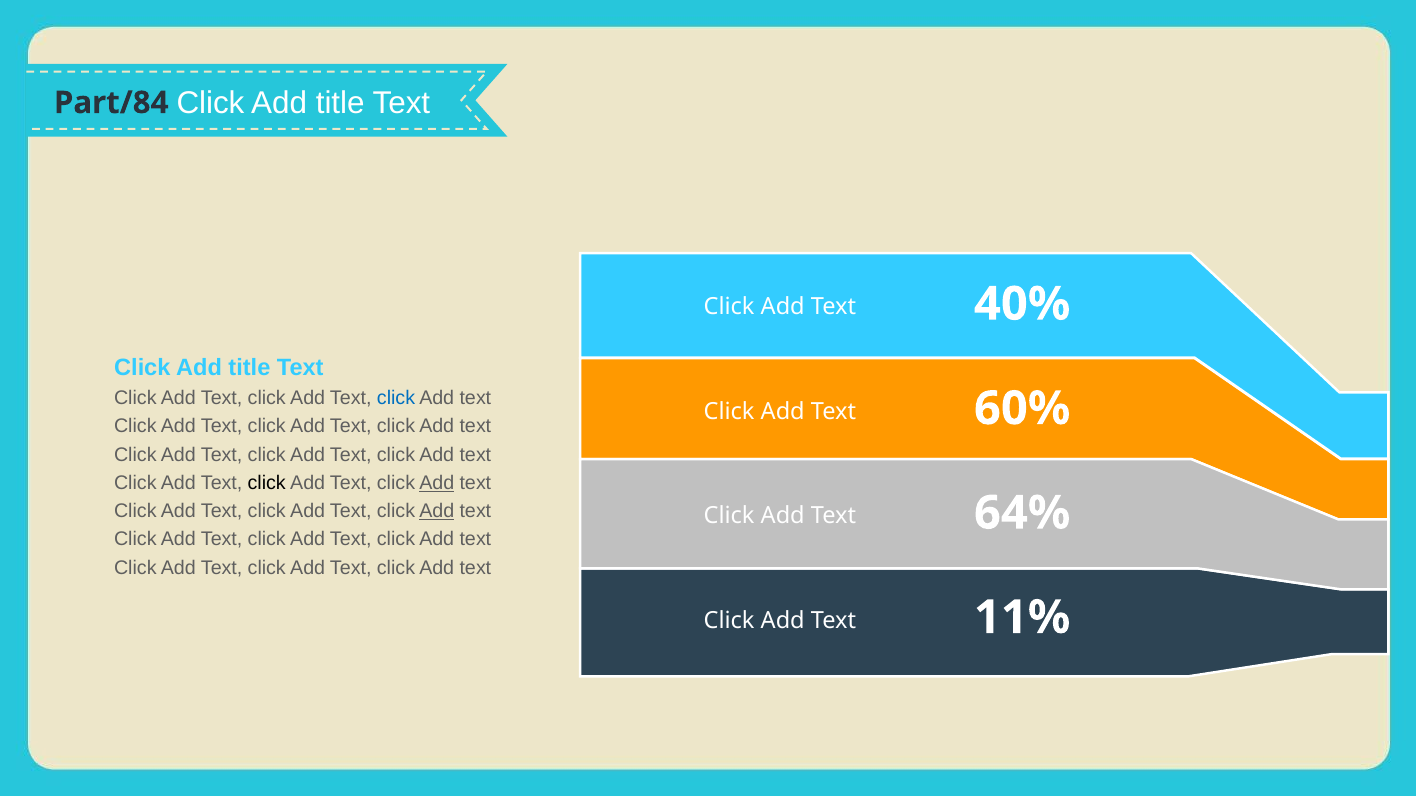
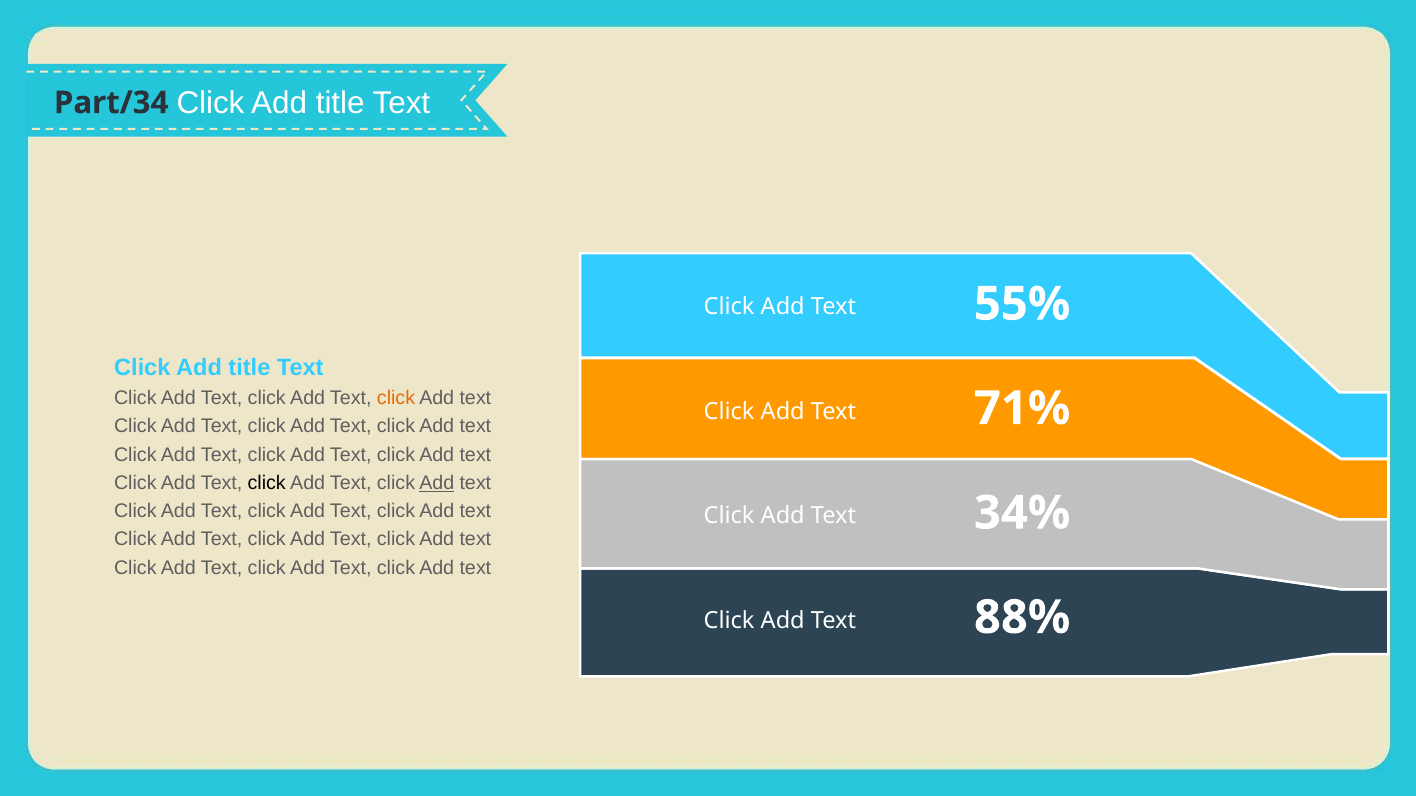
Part/84: Part/84 -> Part/34 (111, 103)
40%: 40% -> 55% (1022, 304)
click colour: blue -> orange (396, 398)
60%: 60% -> 71% (1022, 409)
Add underline: present -> none (437, 511)
64%: 64% -> 34% (1022, 513)
11%: 11% -> 88% (1022, 618)
